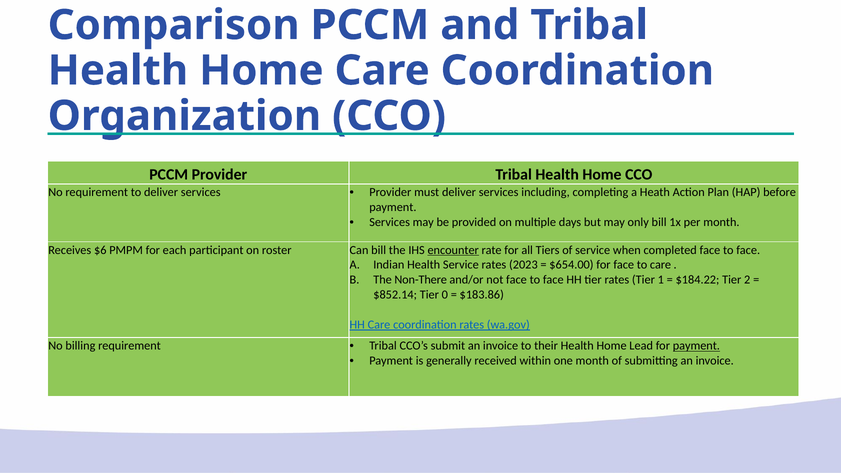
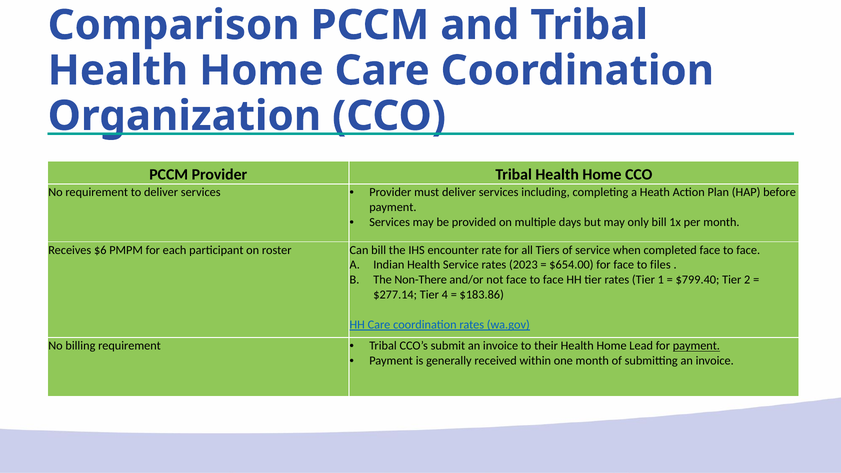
encounter underline: present -> none (453, 250)
to care: care -> files (660, 265)
$184.22: $184.22 -> $799.40 (698, 280)
$852.14: $852.14 -> $277.14 (395, 295)
0: 0 -> 4 (445, 295)
